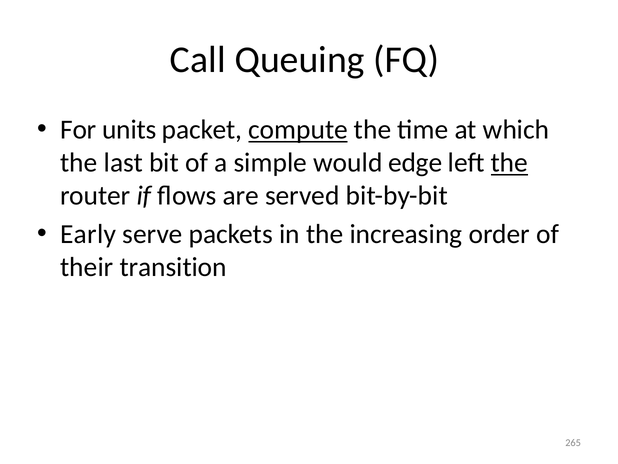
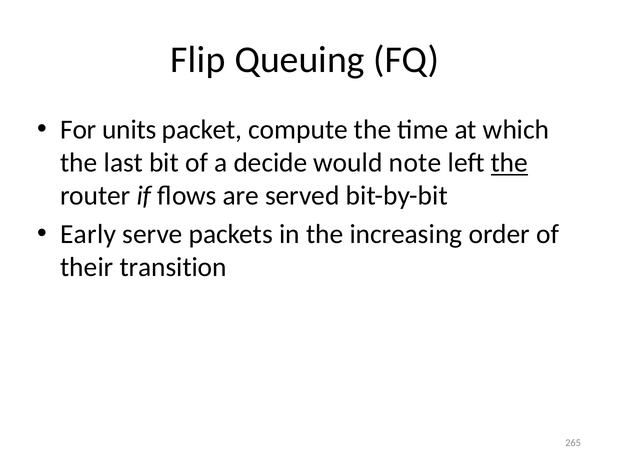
Call: Call -> Flip (198, 60)
compute underline: present -> none (298, 130)
simple: simple -> decide (270, 163)
edge: edge -> note (415, 163)
